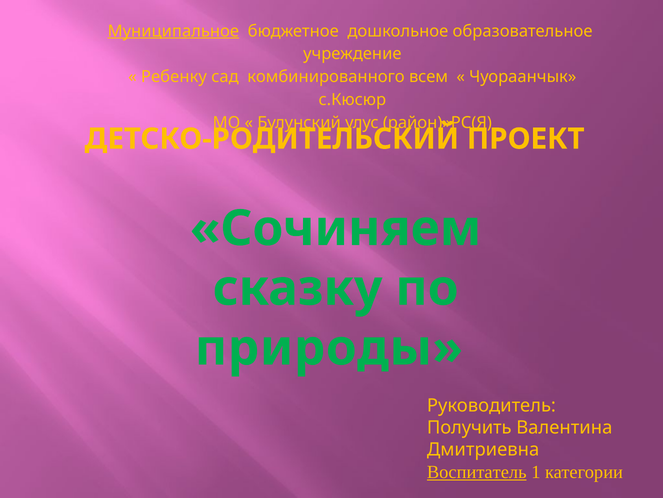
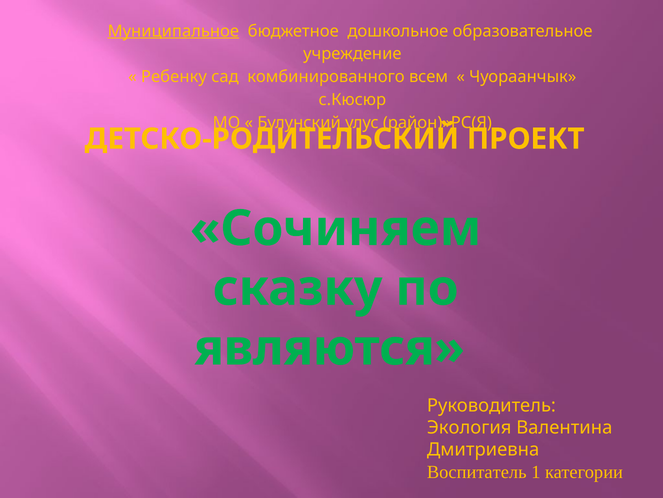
природы: природы -> являются (329, 348)
Получить: Получить -> Экология (469, 427)
Воспитатель underline: present -> none (477, 471)
